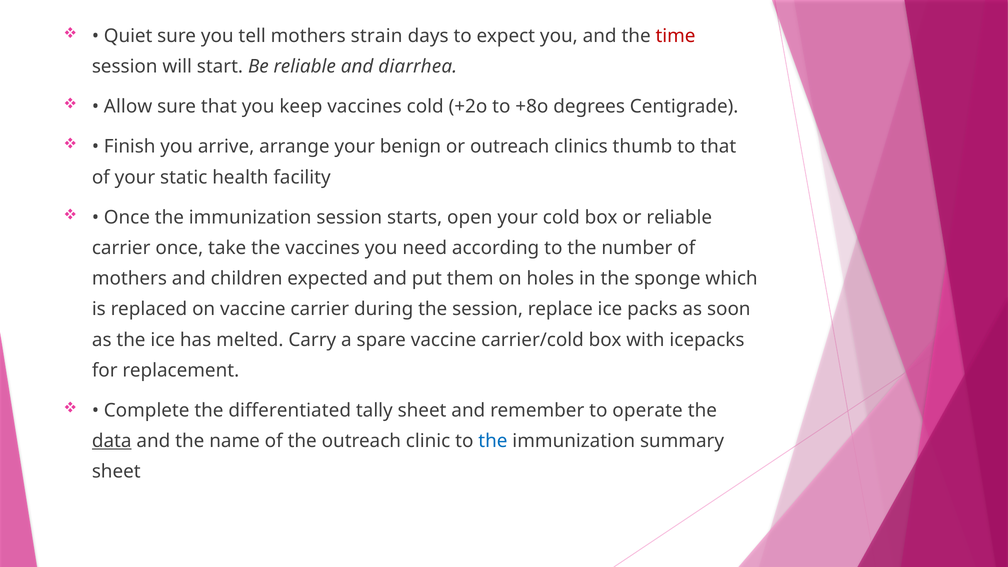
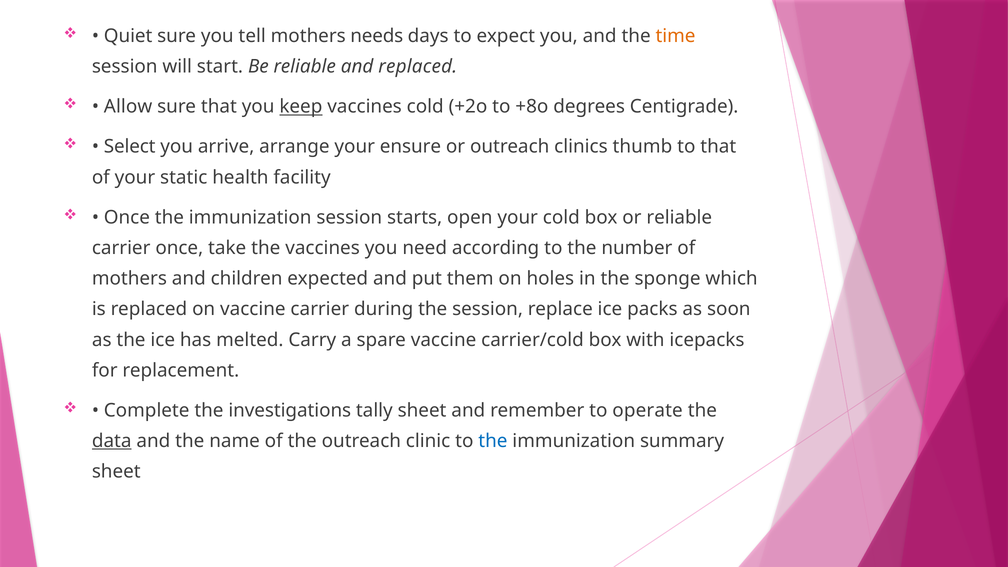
strain: strain -> needs (377, 36)
time colour: red -> orange (676, 36)
and diarrhea: diarrhea -> replaced (418, 67)
keep underline: none -> present (301, 107)
Finish: Finish -> Select (130, 147)
benign: benign -> ensure (410, 147)
differentiated: differentiated -> investigations (290, 410)
